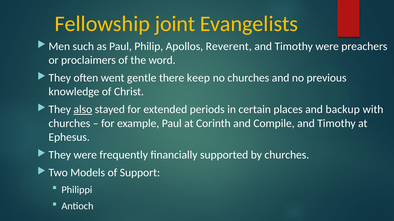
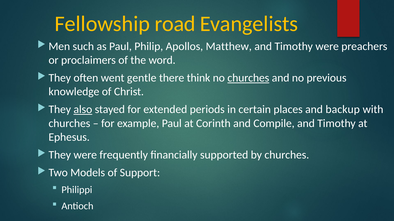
joint: joint -> road (175, 24)
Reverent: Reverent -> Matthew (229, 46)
keep: keep -> think (199, 78)
churches underline: none -> present (248, 78)
